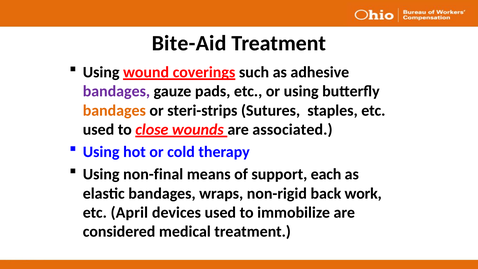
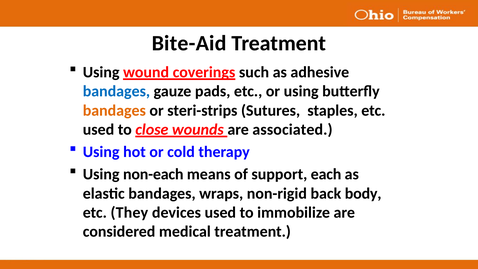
bandages colour: purple -> blue (116, 91)
non-final: non-final -> non-each (153, 174)
work: work -> body (363, 193)
April: April -> They (129, 212)
